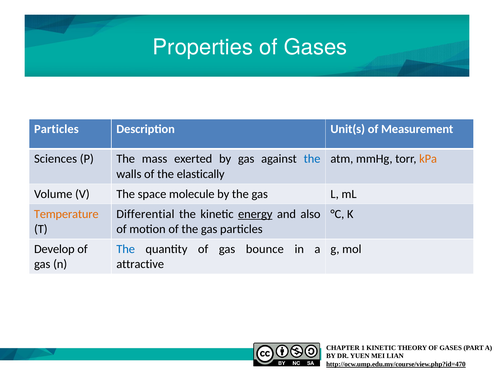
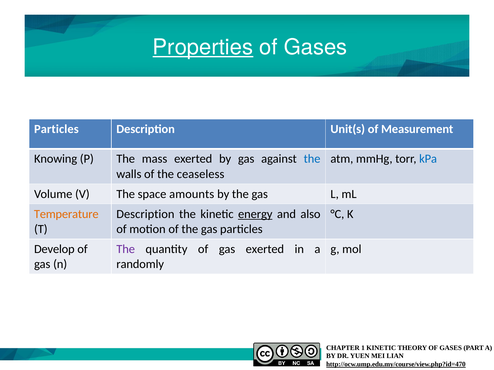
Properties underline: none -> present (203, 47)
Sciences: Sciences -> Knowing (56, 159)
kPa colour: orange -> blue (428, 159)
elastically: elastically -> ceaseless (201, 174)
molecule: molecule -> amounts (192, 194)
Differential: Differential -> Description (145, 214)
The colour: blue -> purple (126, 249)
gas bounce: bounce -> exerted (265, 249)
attractive: attractive -> randomly (140, 264)
